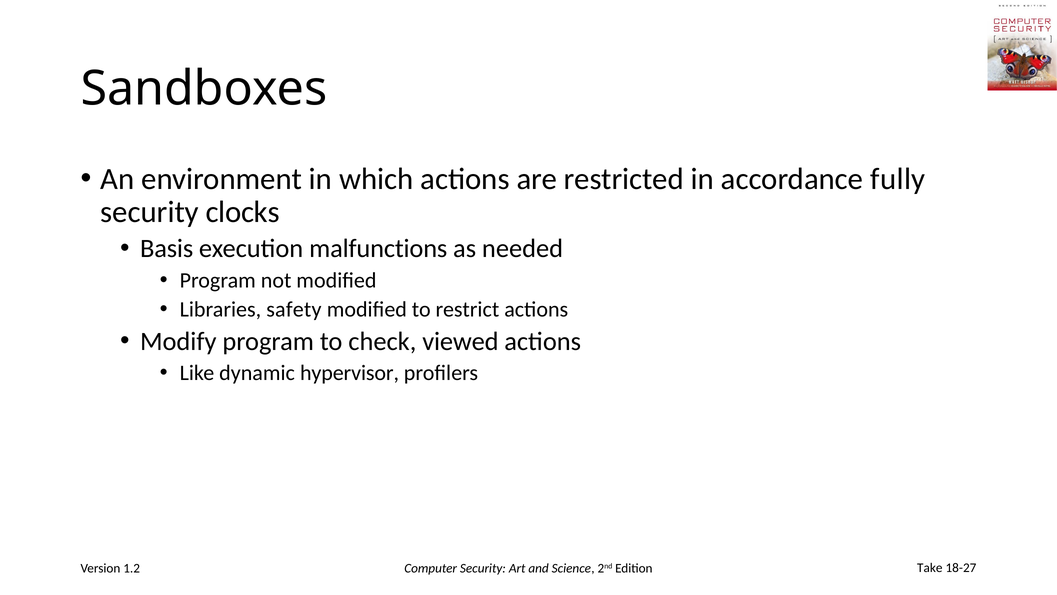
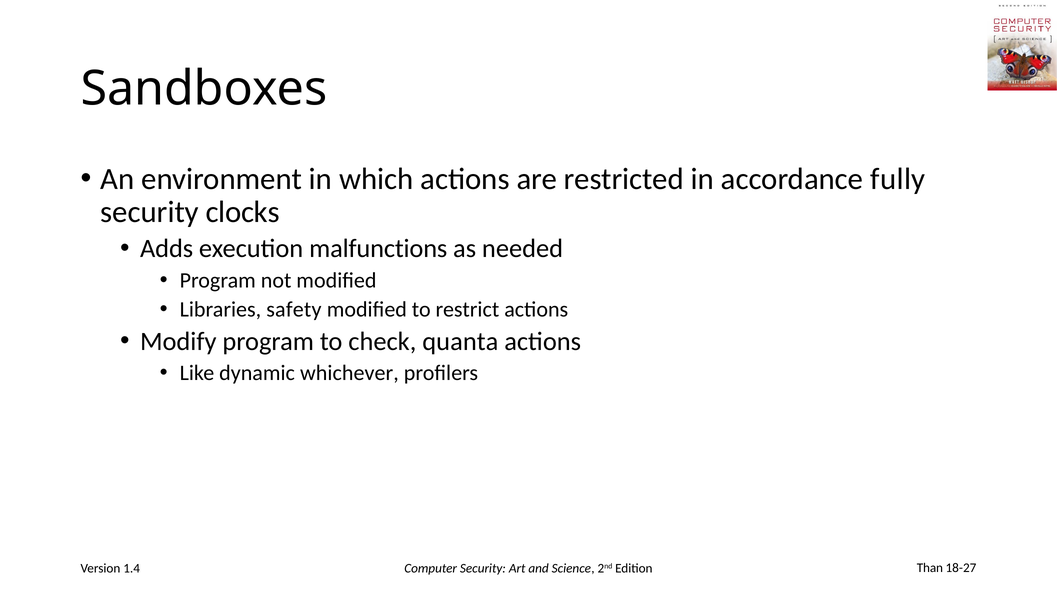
Basis: Basis -> Adds (167, 248)
viewed: viewed -> quanta (460, 341)
hypervisor: hypervisor -> whichever (349, 373)
1.2: 1.2 -> 1.4 (132, 568)
Take: Take -> Than (930, 568)
